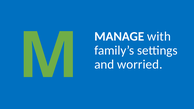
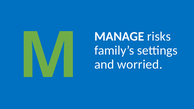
with: with -> risks (159, 36)
